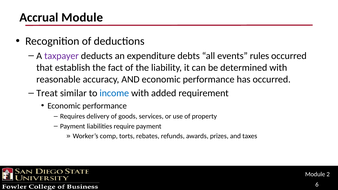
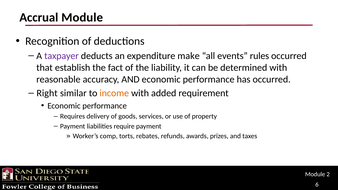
debts: debts -> make (189, 56)
Treat: Treat -> Right (47, 93)
income colour: blue -> orange (114, 93)
